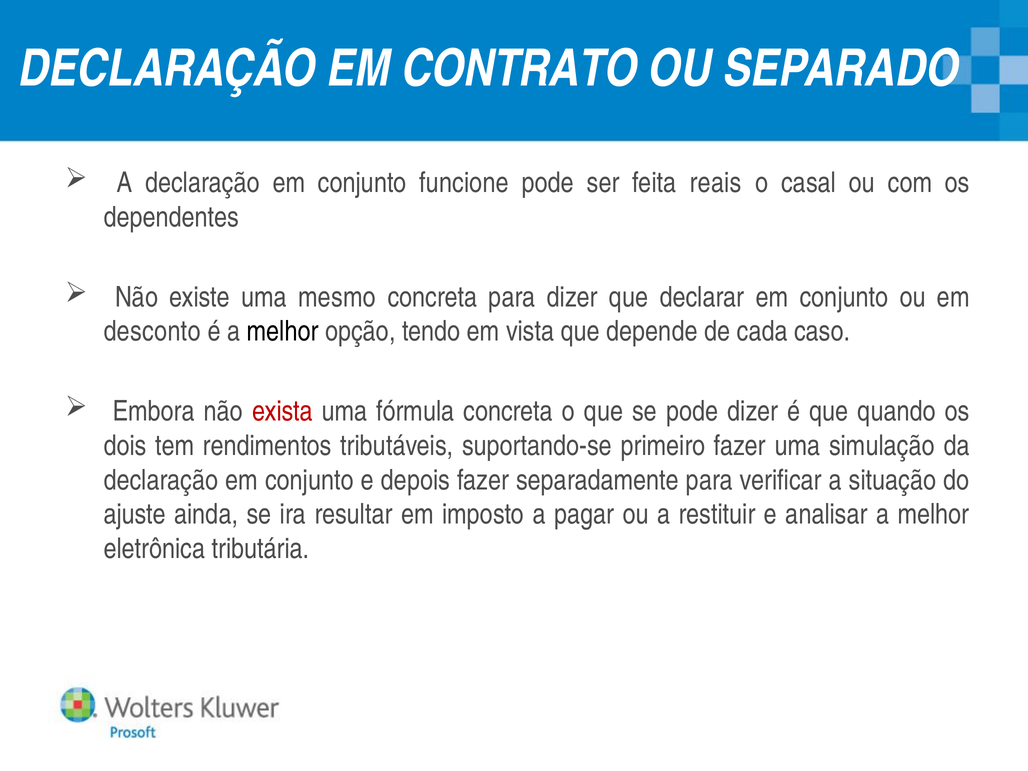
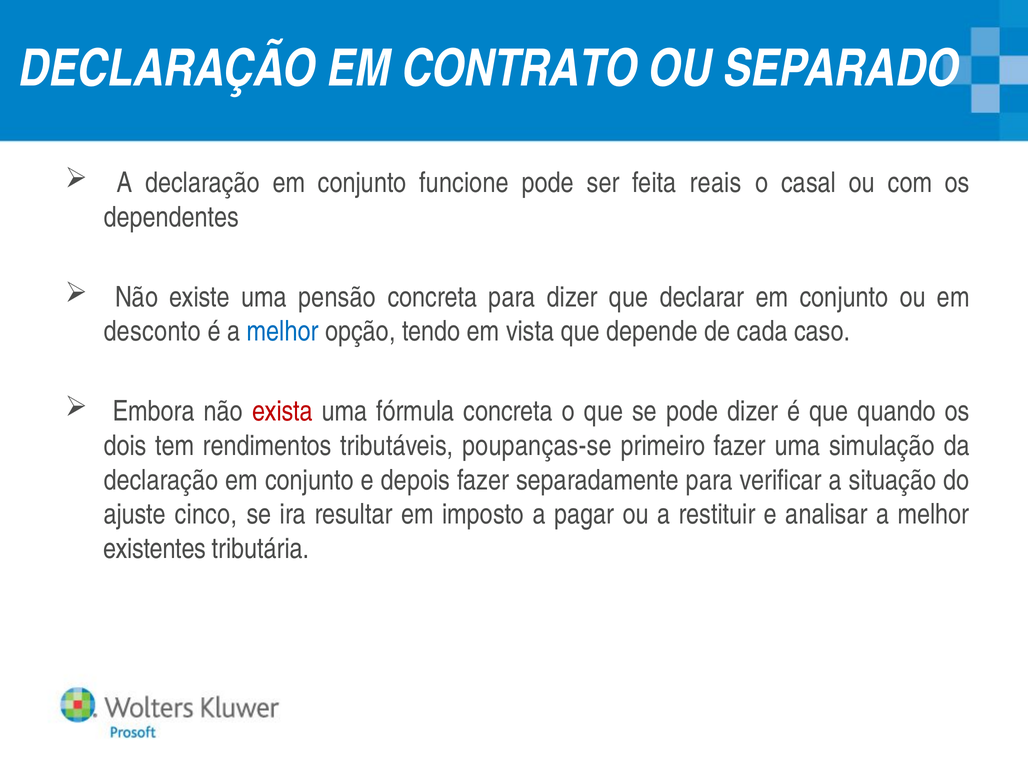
mesmo: mesmo -> pensão (337, 297)
melhor colour: black -> blue (283, 332)
suportando-se: suportando-se -> poupanças-se (537, 446)
ainda: ainda -> cinco (206, 514)
eletrônica: eletrônica -> existentes (155, 549)
